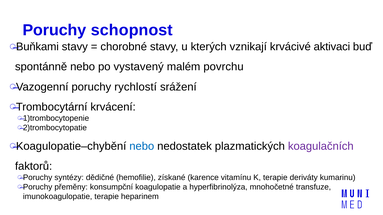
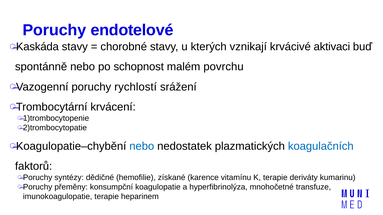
schopnost: schopnost -> endotelové (132, 30)
Buňkami: Buňkami -> Kaskáda (37, 47)
vystavený: vystavený -> schopnost (139, 67)
koagulačních colour: purple -> blue (321, 146)
